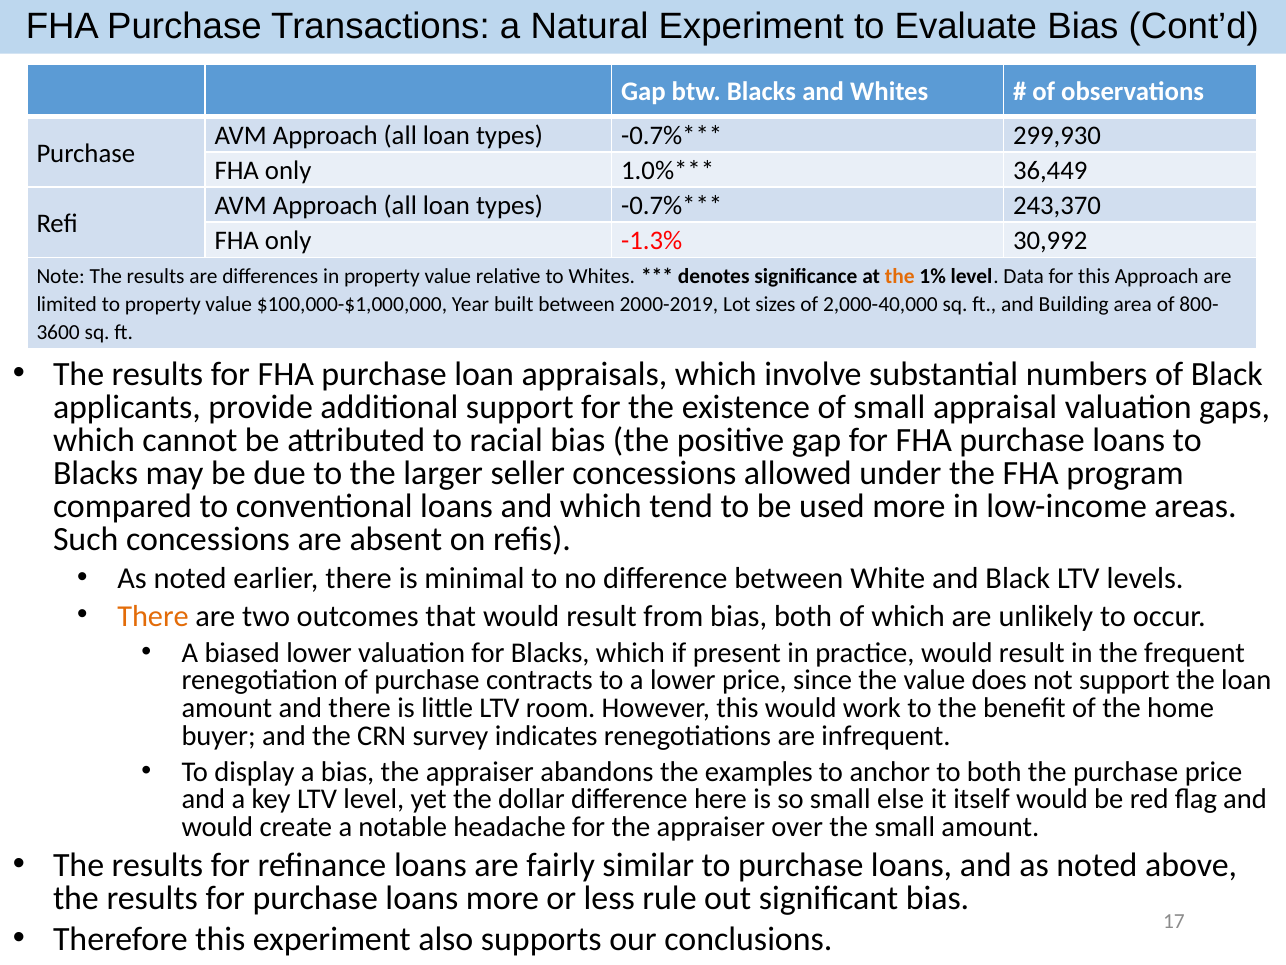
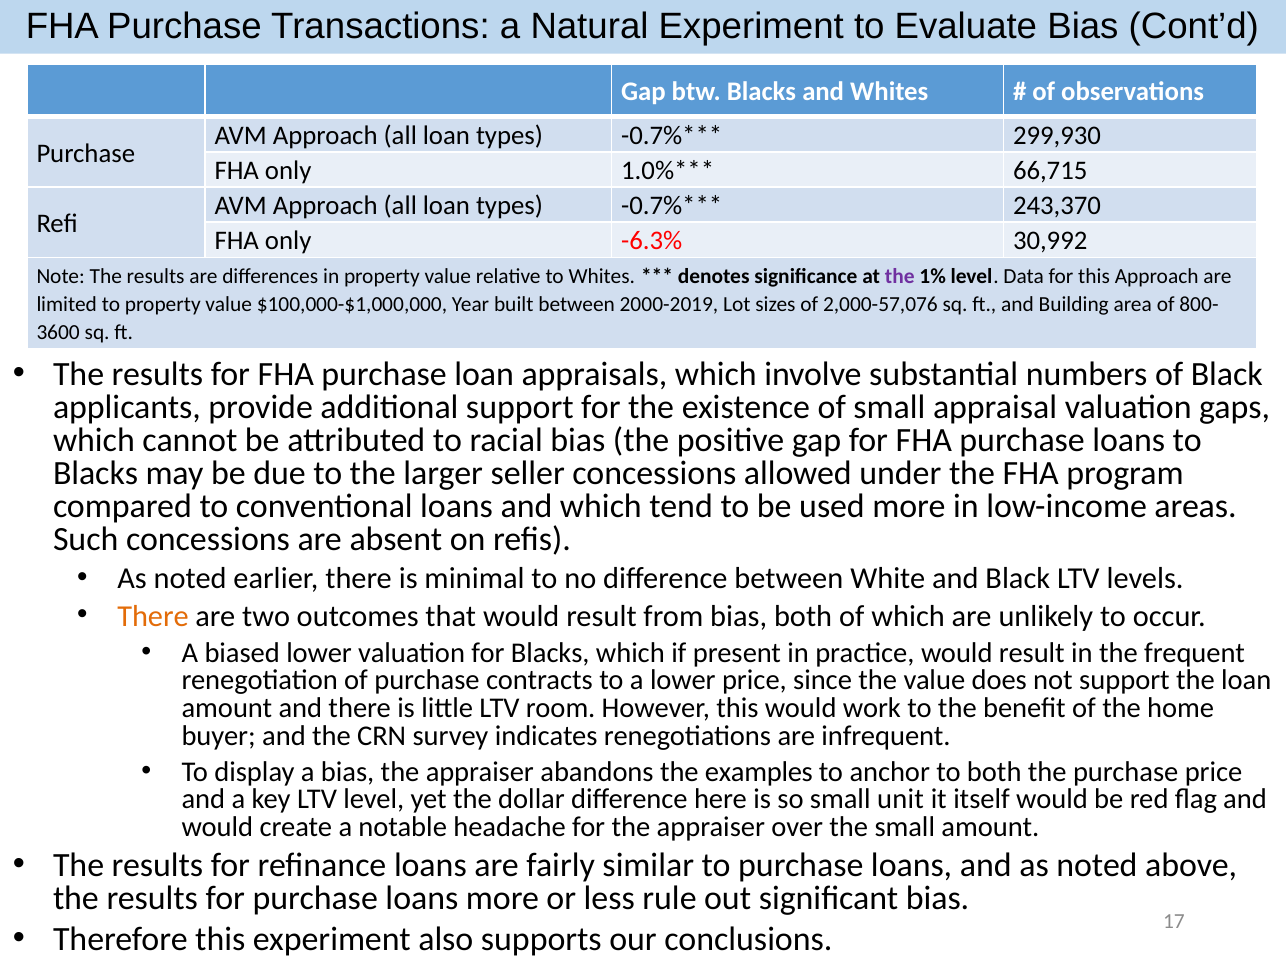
36,449: 36,449 -> 66,715 (1050, 171)
-1.3%: -1.3% -> -6.3% (652, 241)
the colour: orange -> purple (900, 276)
2,000-40,000: 2,000-40,000 -> 2,000-57,076 (880, 304)
else: else -> unit (900, 799)
